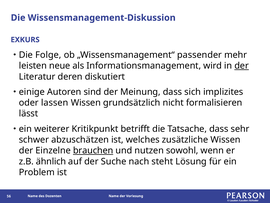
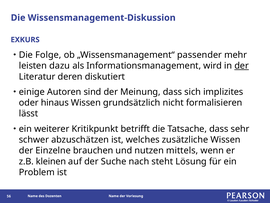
neue: neue -> dazu (60, 66)
lassen: lassen -> hinaus (55, 103)
brauchen underline: present -> none (93, 150)
sowohl: sowohl -> mittels (182, 150)
ähnlich: ähnlich -> kleinen (51, 161)
